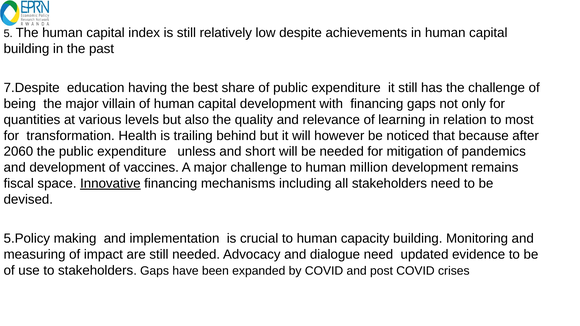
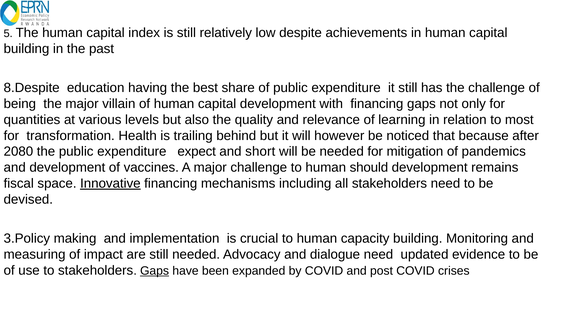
7.Despite: 7.Despite -> 8.Despite (32, 88)
2060: 2060 -> 2080 (18, 152)
unless: unless -> expect (197, 152)
million: million -> should (369, 168)
5.Policy: 5.Policy -> 3.Policy (27, 239)
Gaps underline: none -> present (155, 271)
